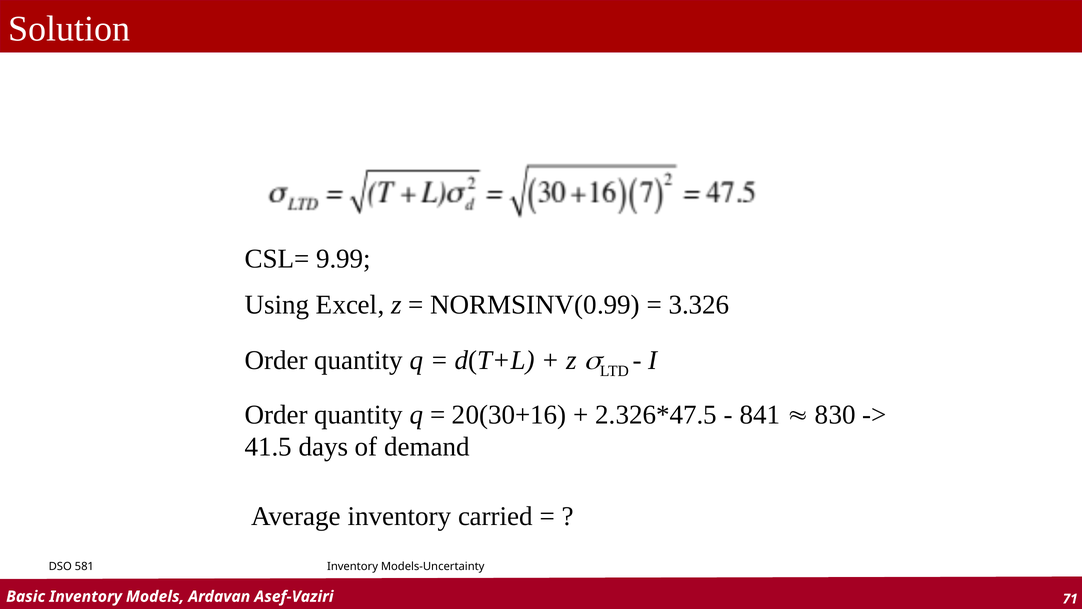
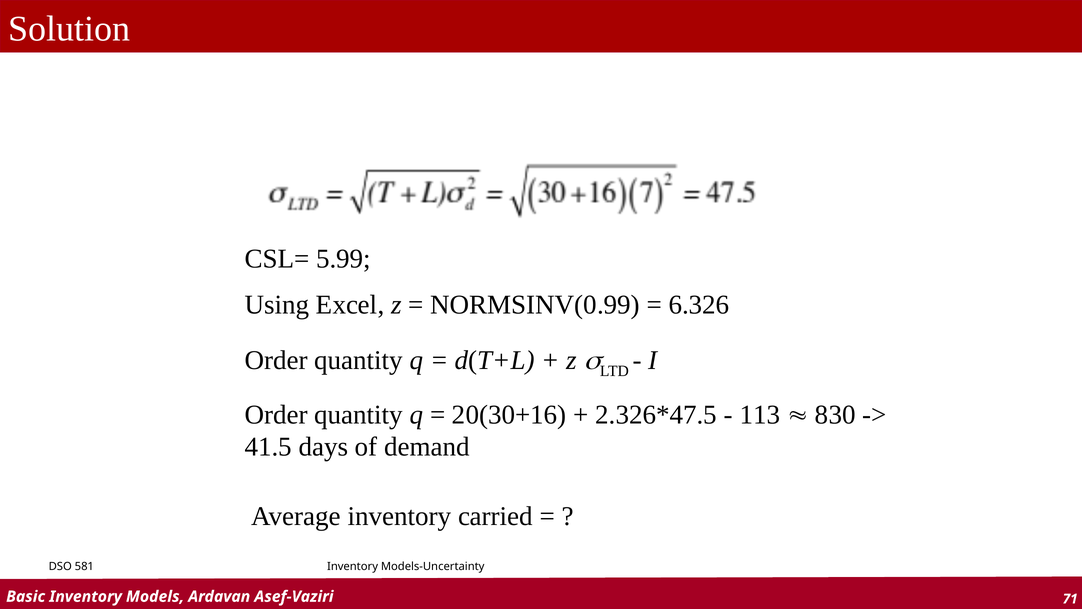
9.99: 9.99 -> 5.99 (344, 259)
3.326: 3.326 -> 6.326 (699, 305)
841: 841 -> 113 (760, 414)
